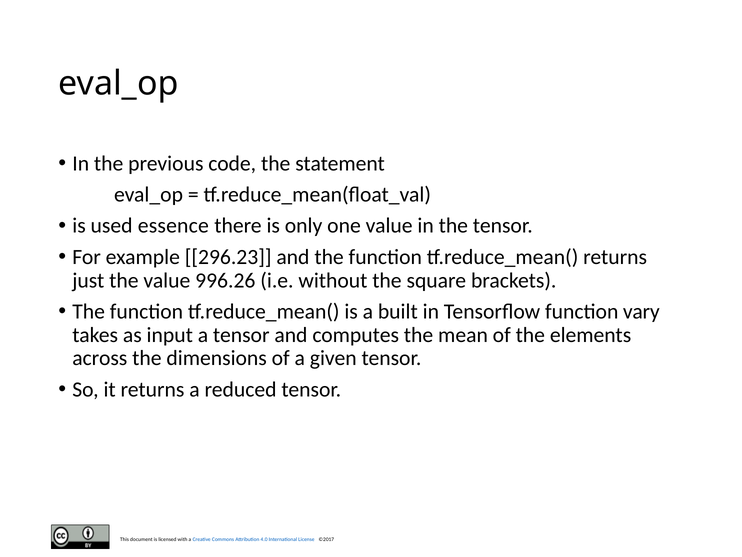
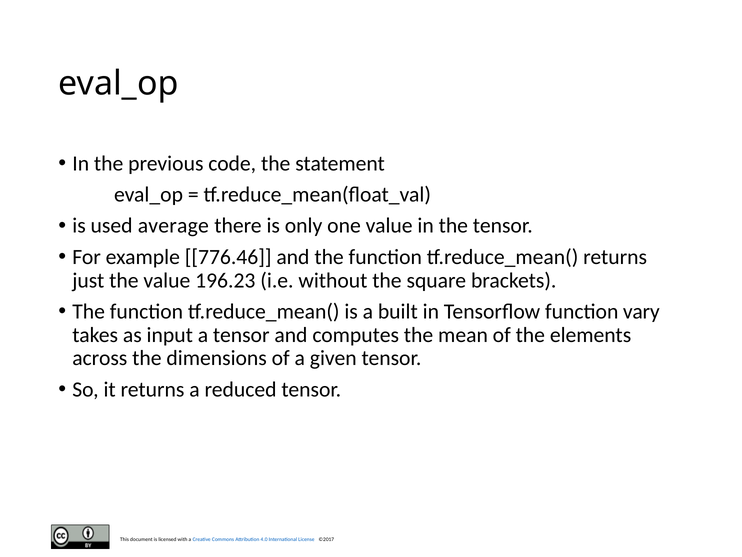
essence: essence -> average (173, 226)
296.23: 296.23 -> 776.46 (228, 257)
996.26: 996.26 -> 196.23 (225, 280)
